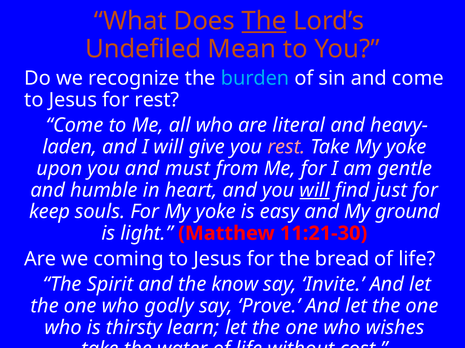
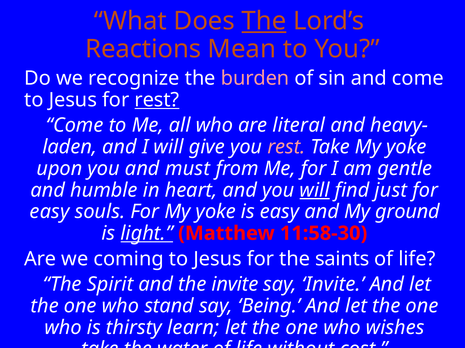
Undefiled: Undefiled -> Reactions (143, 49)
burden colour: light blue -> pink (255, 78)
rest underline: none -> present (157, 100)
keep: keep -> easy (49, 212)
light underline: none -> present (147, 234)
11:21-30: 11:21-30 -> 11:58-30 (324, 234)
bread: bread -> saints (342, 259)
the know: know -> invite (235, 285)
godly: godly -> stand (169, 306)
Prove: Prove -> Being (269, 306)
